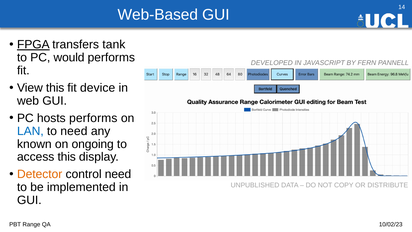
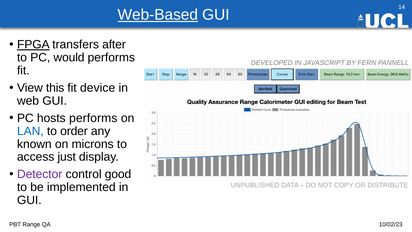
Web-Based underline: none -> present (158, 15)
tank: tank -> after (114, 45)
to need: need -> order (74, 131)
ongoing: ongoing -> microns (93, 144)
access this: this -> just (67, 157)
Detector colour: orange -> purple (40, 174)
control need: need -> good (118, 174)
